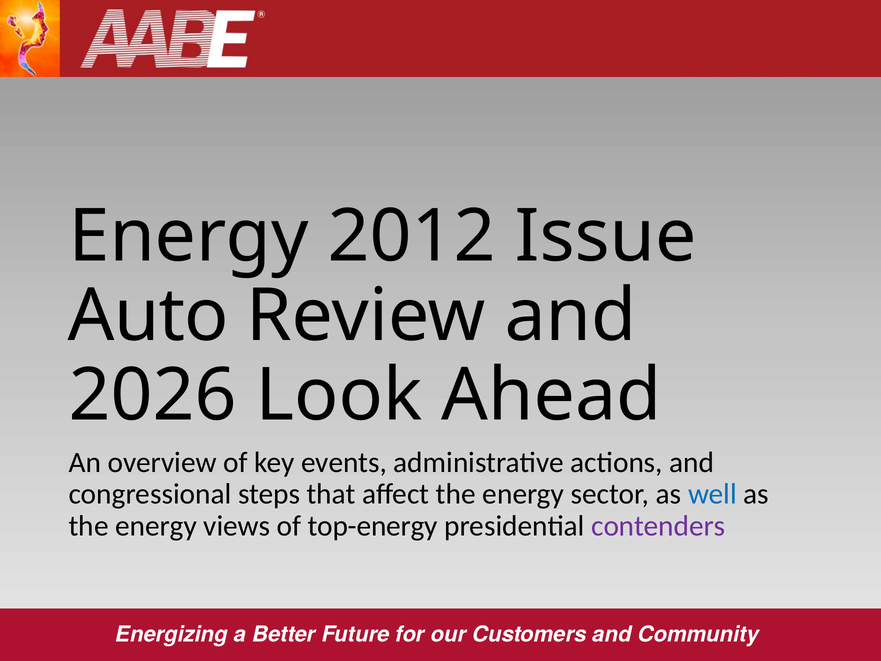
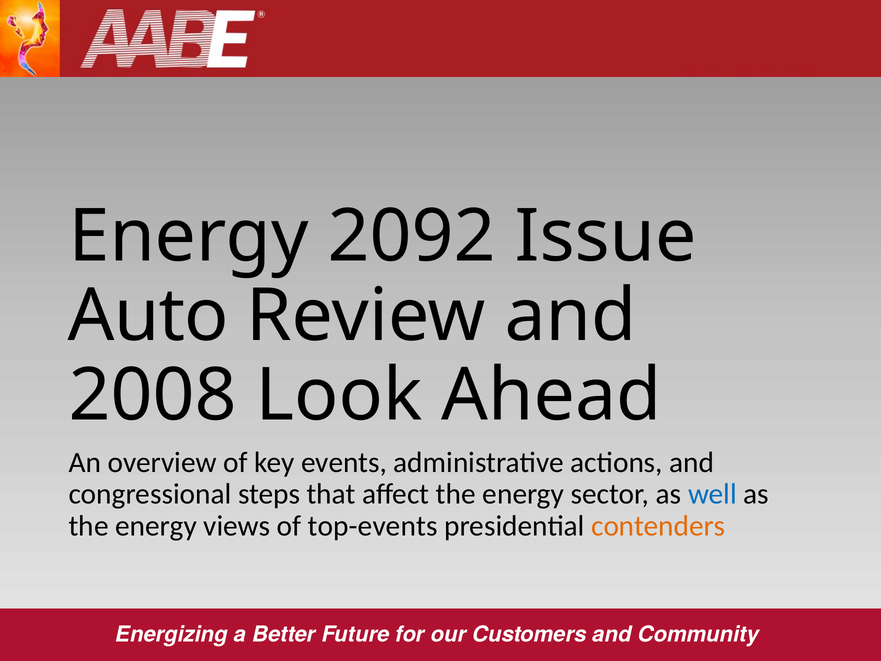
2012: 2012 -> 2092 (412, 237)
2026: 2026 -> 2008 (153, 395)
top-energy: top-energy -> top-events (373, 526)
contenders colour: purple -> orange (658, 526)
